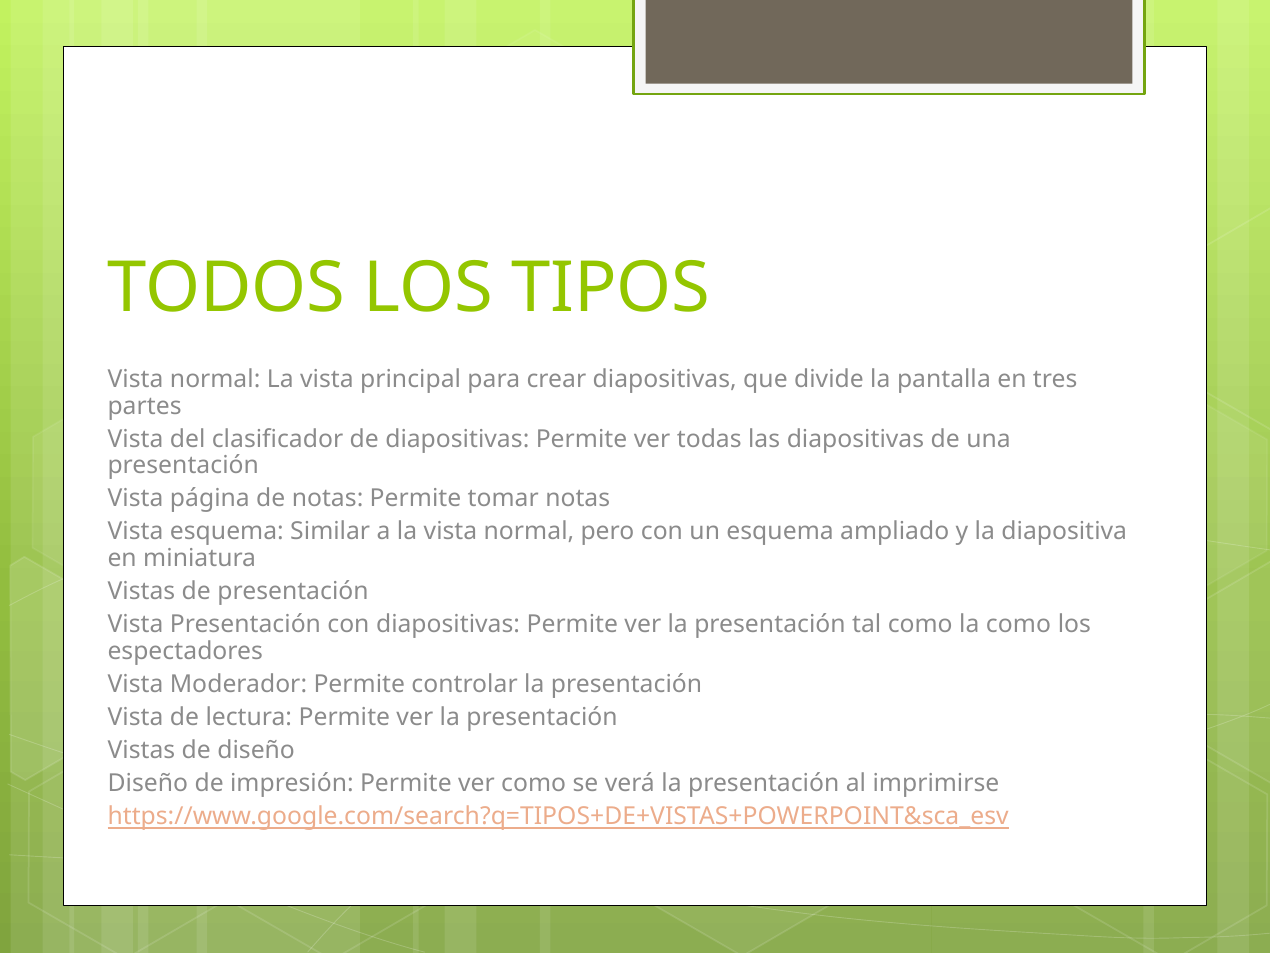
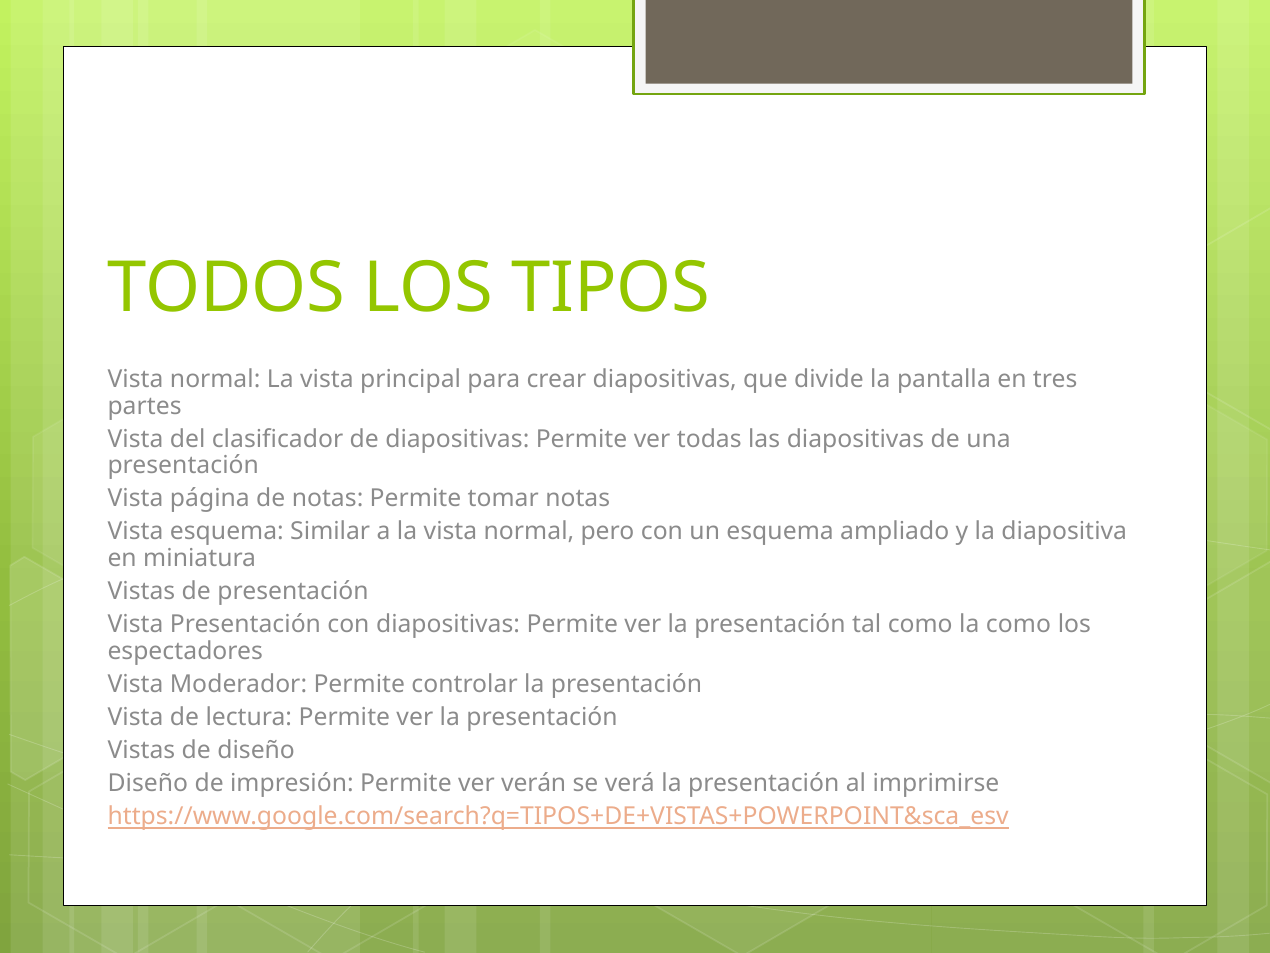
ver como: como -> verán (534, 783)
